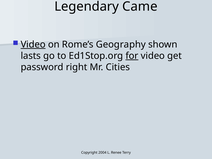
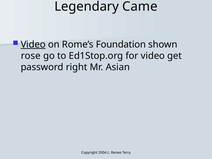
Geography: Geography -> Foundation (121, 44)
lasts: lasts -> rose (31, 56)
for underline: present -> none (132, 56)
Cities: Cities -> Asian (118, 67)
